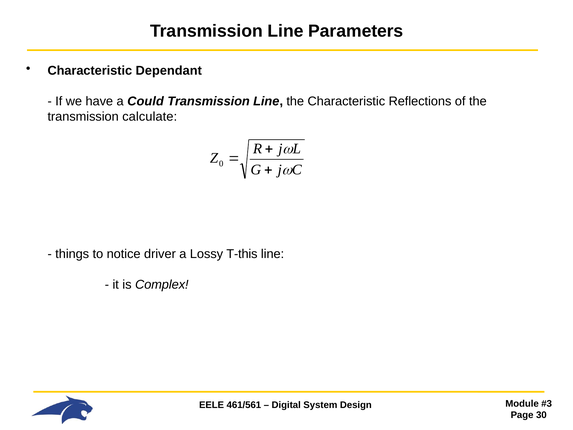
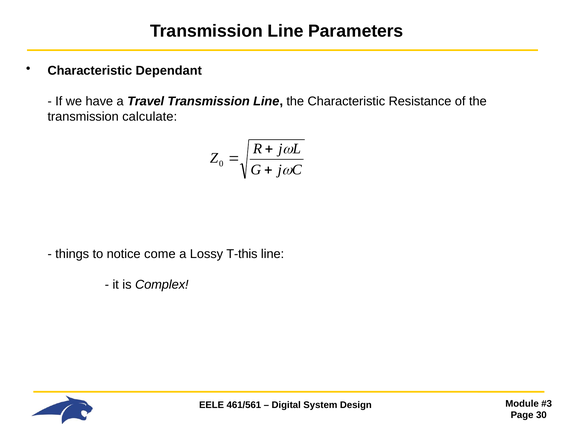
Could: Could -> Travel (146, 101)
Reflections: Reflections -> Resistance (420, 101)
driver: driver -> come (160, 254)
